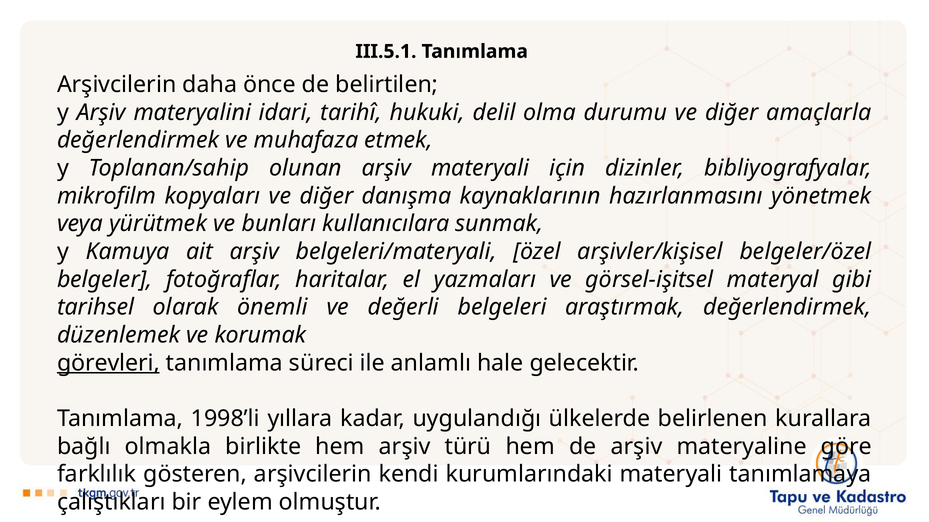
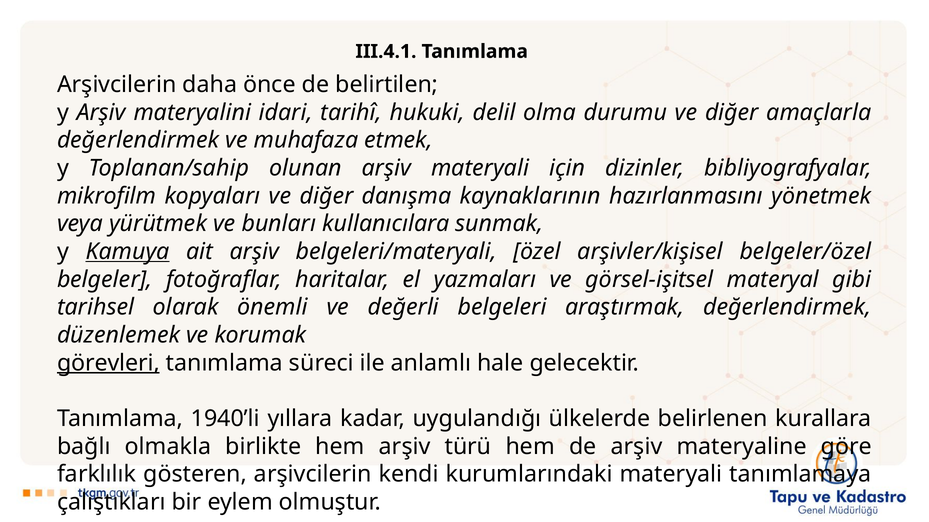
III.5.1: III.5.1 -> III.4.1 (386, 52)
Kamuya underline: none -> present (128, 252)
1998’li: 1998’li -> 1940’li (225, 419)
